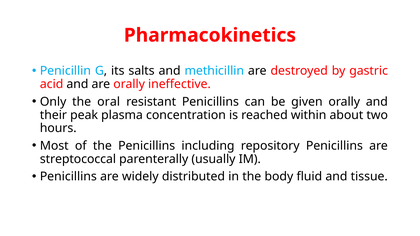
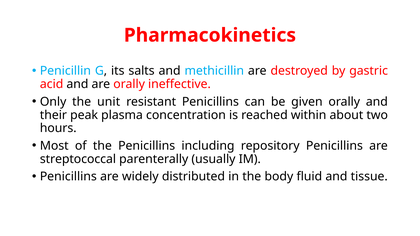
oral: oral -> unit (109, 102)
